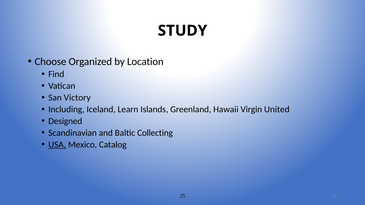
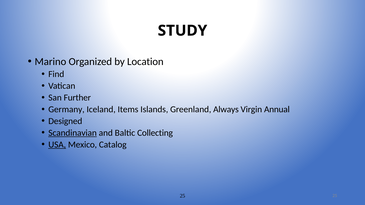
Choose: Choose -> Marino (50, 62)
Victory: Victory -> Further (77, 98)
Including: Including -> Germany (66, 110)
Learn: Learn -> Items (128, 110)
Hawaii: Hawaii -> Always (226, 110)
United: United -> Annual (277, 110)
Scandinavian underline: none -> present (73, 133)
